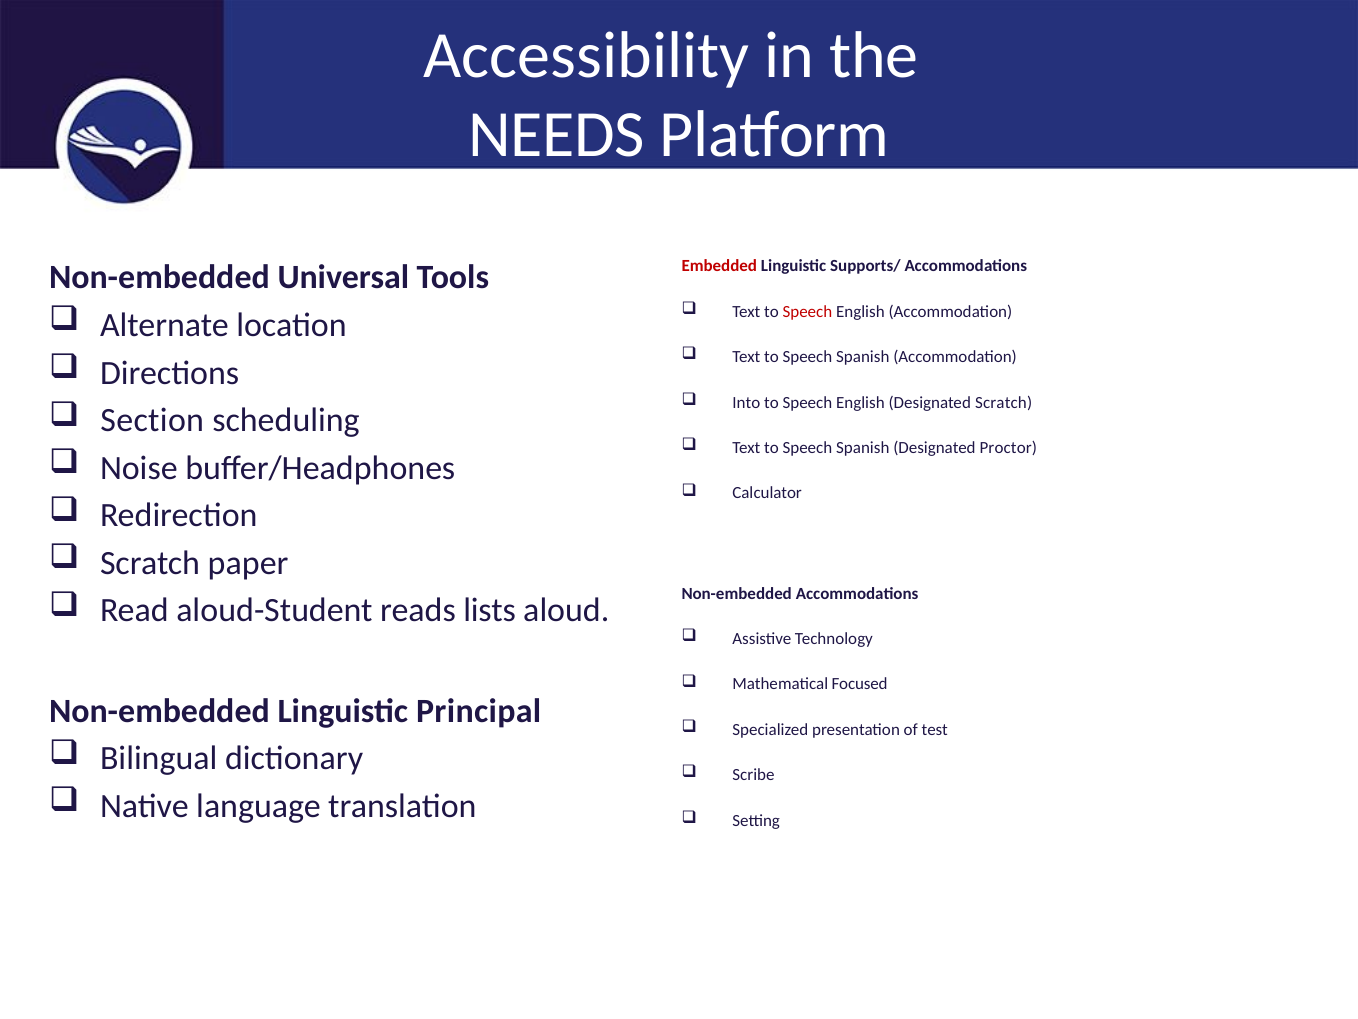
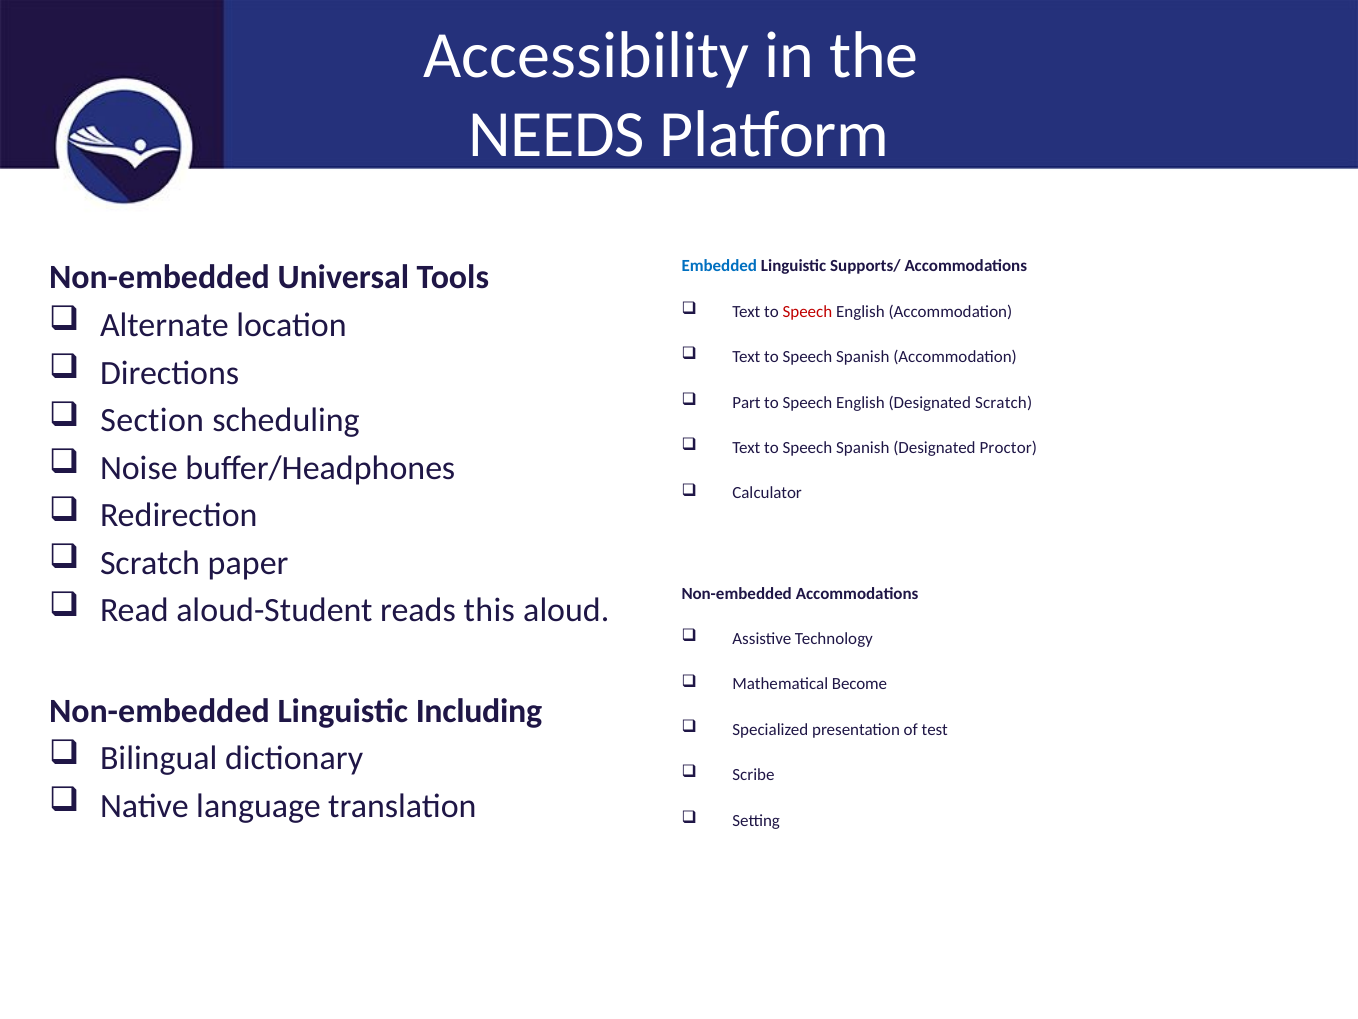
Embedded colour: red -> blue (719, 266)
Into: Into -> Part (746, 402)
lists: lists -> this (489, 610)
Focused: Focused -> Become (860, 684)
Principal: Principal -> Including (479, 711)
